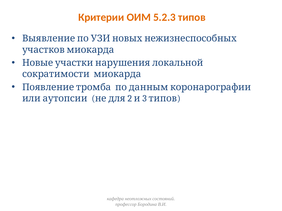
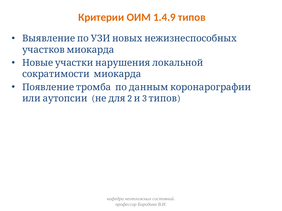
5.2.3: 5.2.3 -> 1.4.9 (164, 17)
